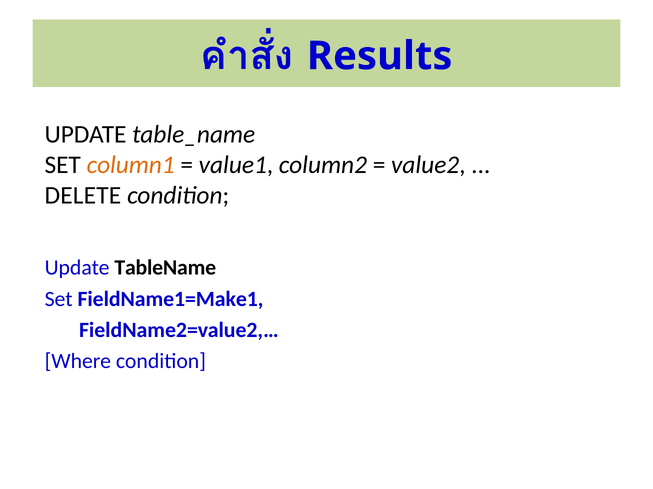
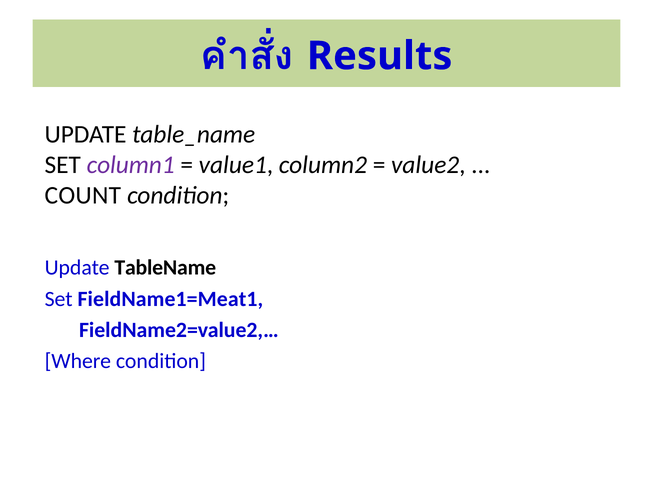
column1 colour: orange -> purple (131, 165)
DELETE: DELETE -> COUNT (83, 195)
FieldName1=Make1: FieldName1=Make1 -> FieldName1=Meat1 (170, 299)
